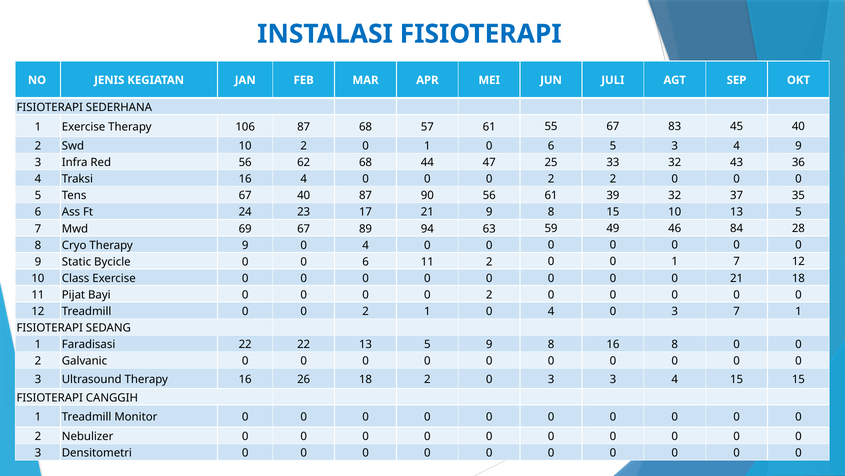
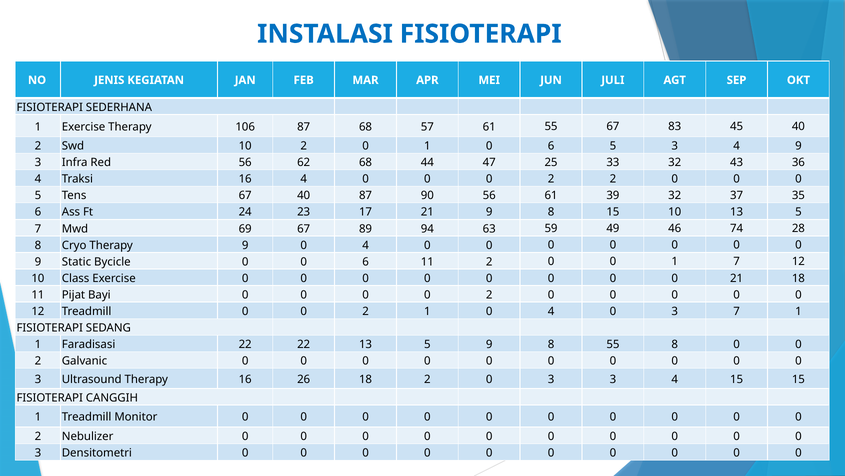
84: 84 -> 74 (737, 228)
8 16: 16 -> 55 (613, 344)
